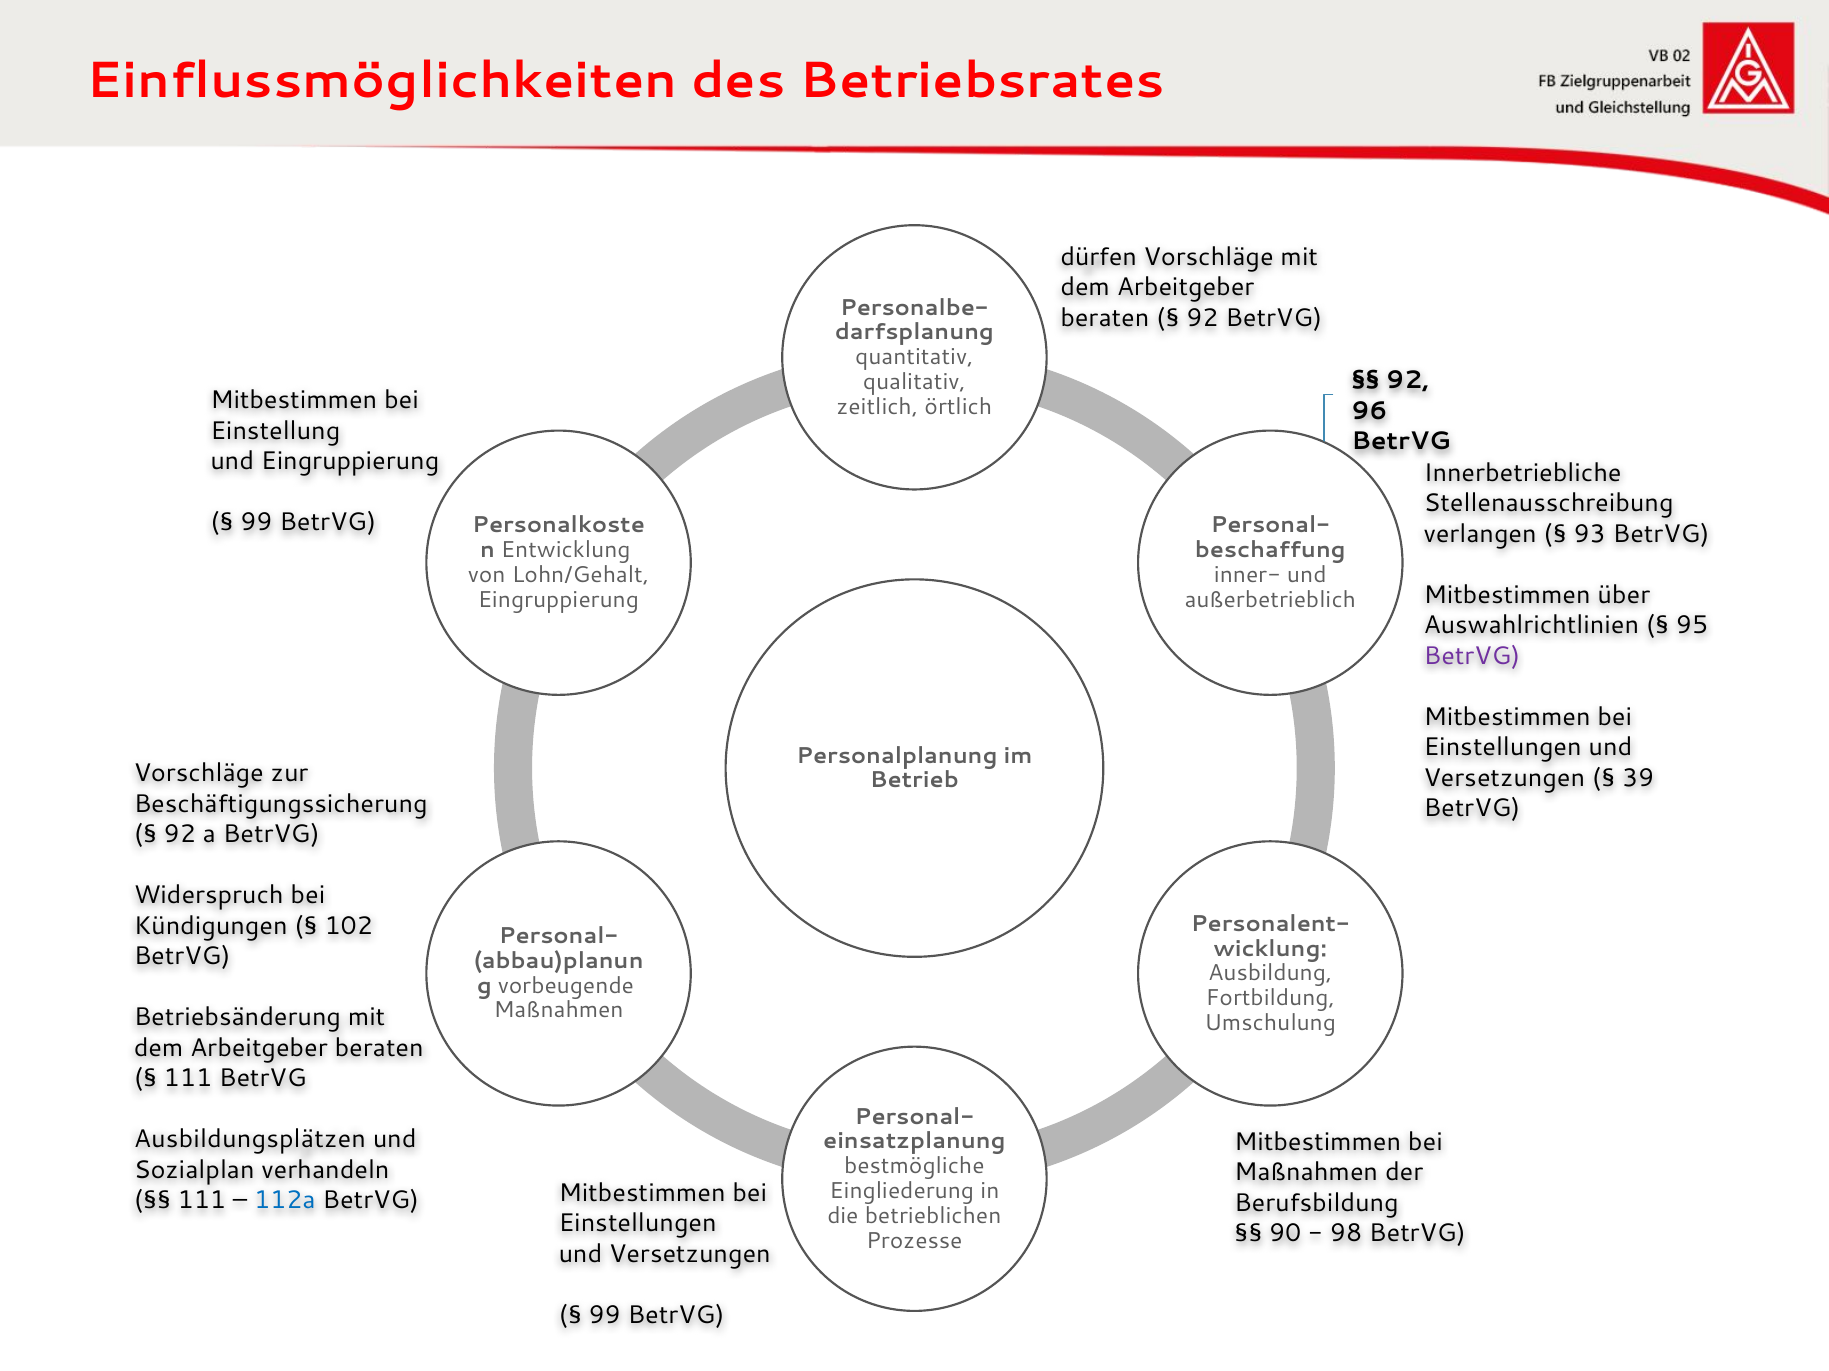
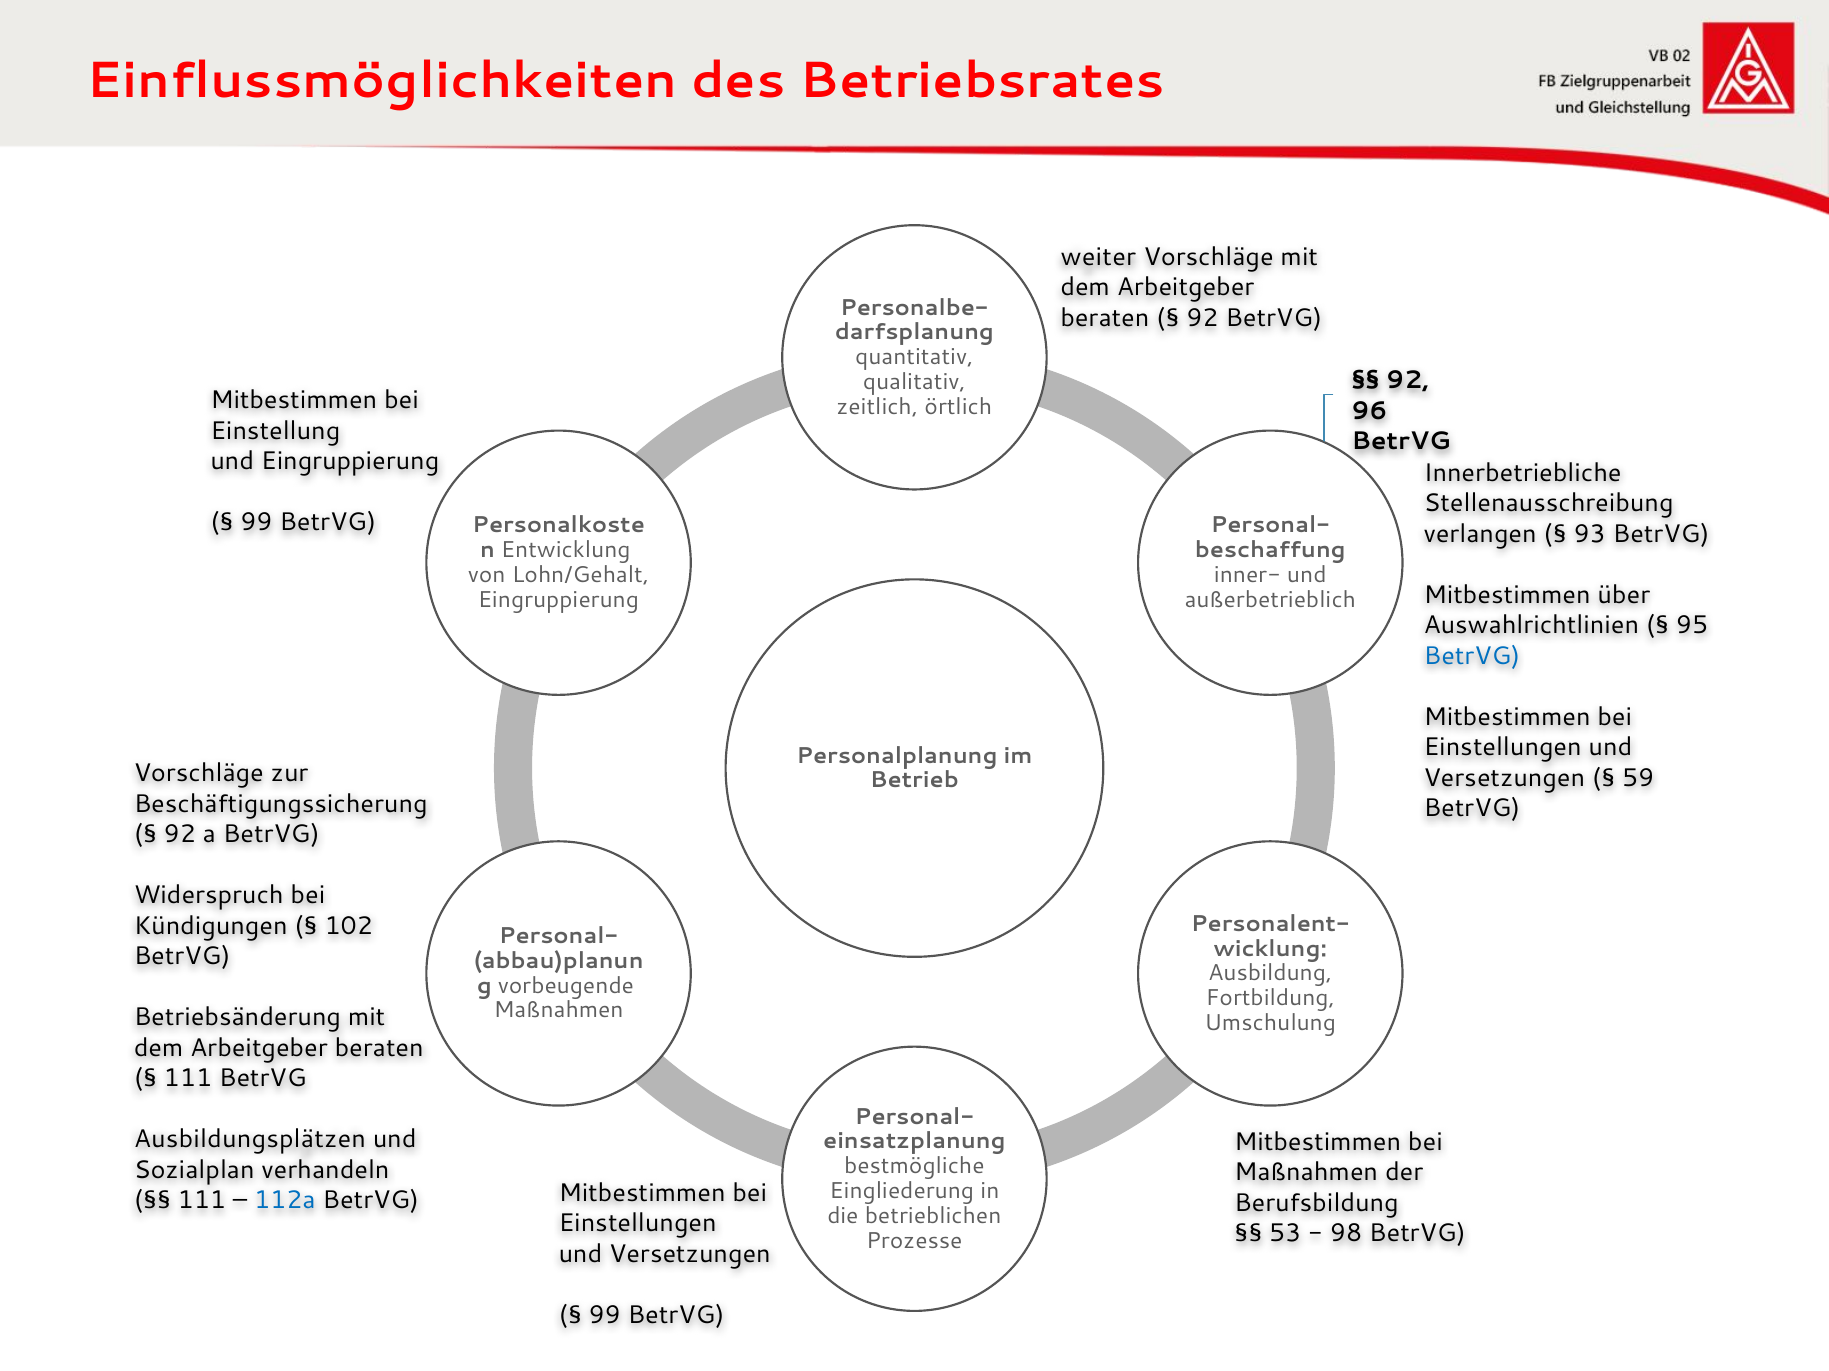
dürfen: dürfen -> weiter (1098, 257)
BetrVG colour: purple -> blue (1472, 656)
39: 39 -> 59 (1638, 778)
90: 90 -> 53 (1285, 1234)
